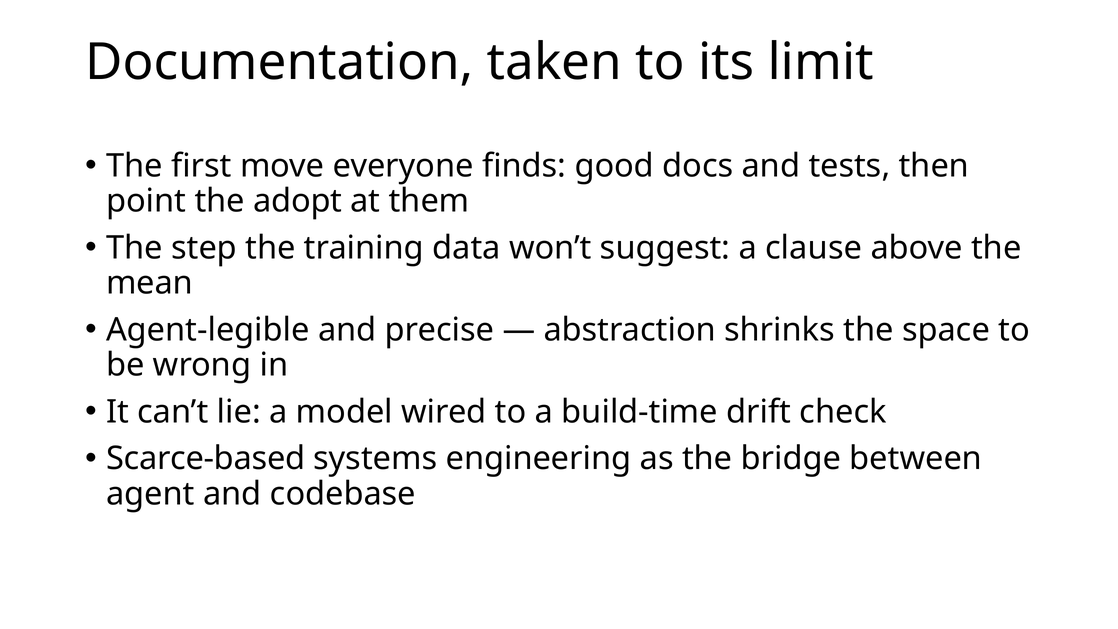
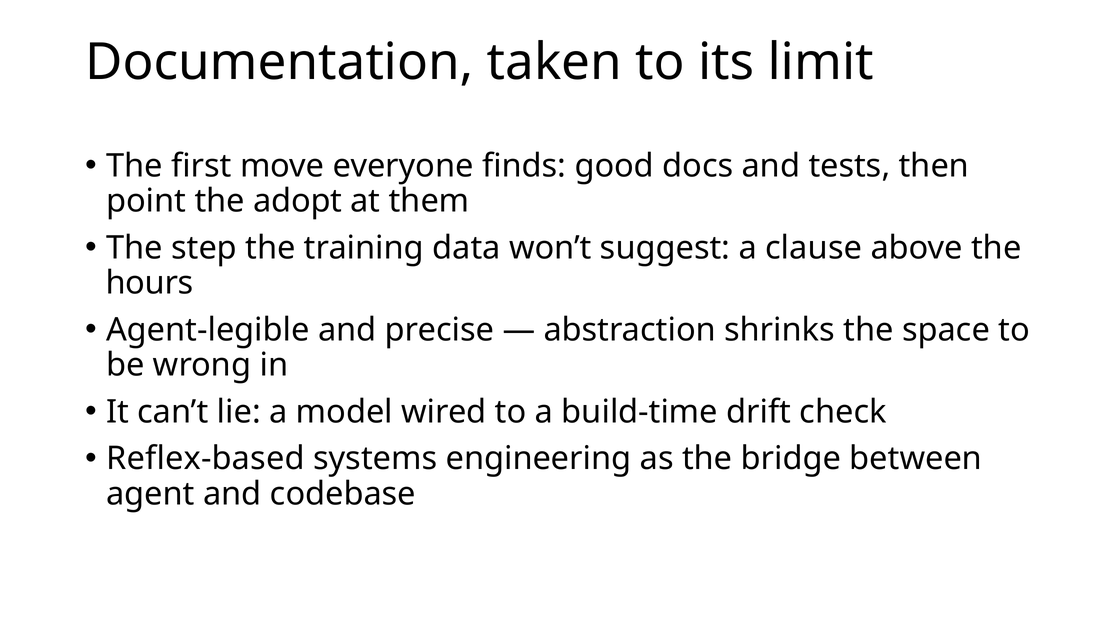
mean: mean -> hours (150, 283)
Scarce-based: Scarce-based -> Reflex-based (205, 459)
